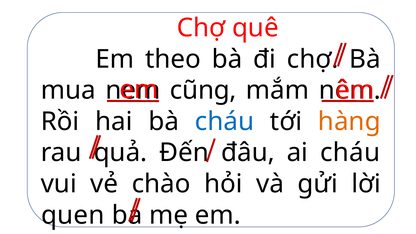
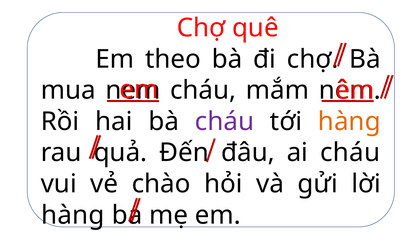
cũng: cũng -> cháu (203, 90)
cháu colour: blue -> purple (225, 122)
quen: quen -> hàng (73, 215)
